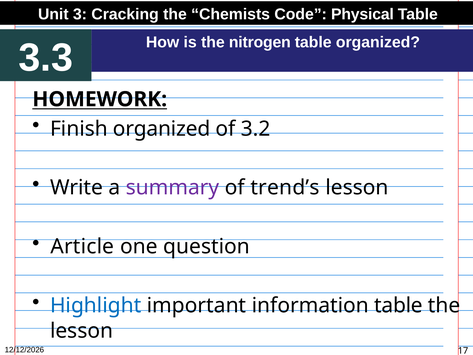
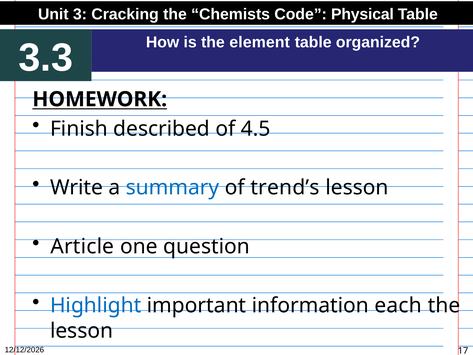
nitrogen: nitrogen -> element (260, 42)
Finish organized: organized -> described (162, 129)
3.2: 3.2 -> 4.5 (256, 129)
summary colour: purple -> blue (172, 188)
information table: table -> each (398, 305)
